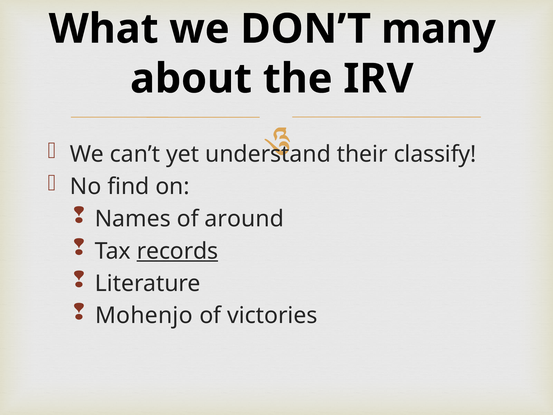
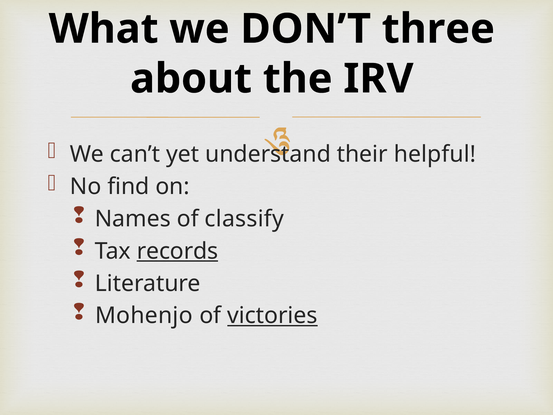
many: many -> three (438, 29)
classify: classify -> helpful (435, 154)
around: around -> classify (244, 219)
victories underline: none -> present (272, 315)
